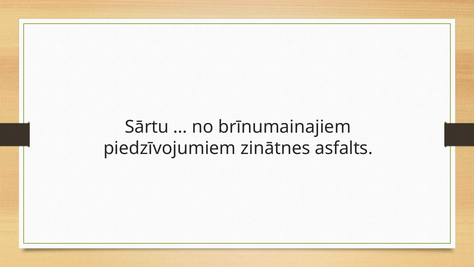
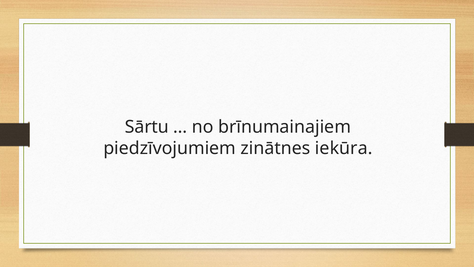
asfalts: asfalts -> iekūra (344, 148)
